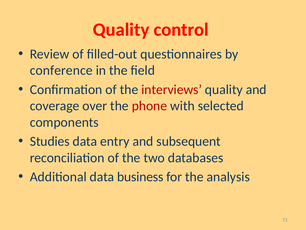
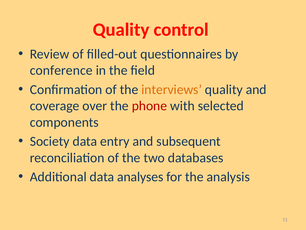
interviews colour: red -> orange (172, 89)
Studies: Studies -> Society (50, 141)
business: business -> analyses (140, 177)
